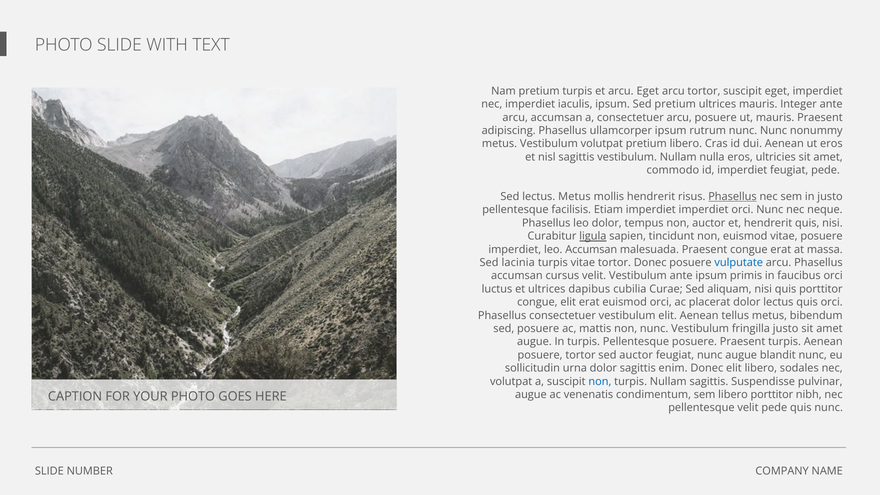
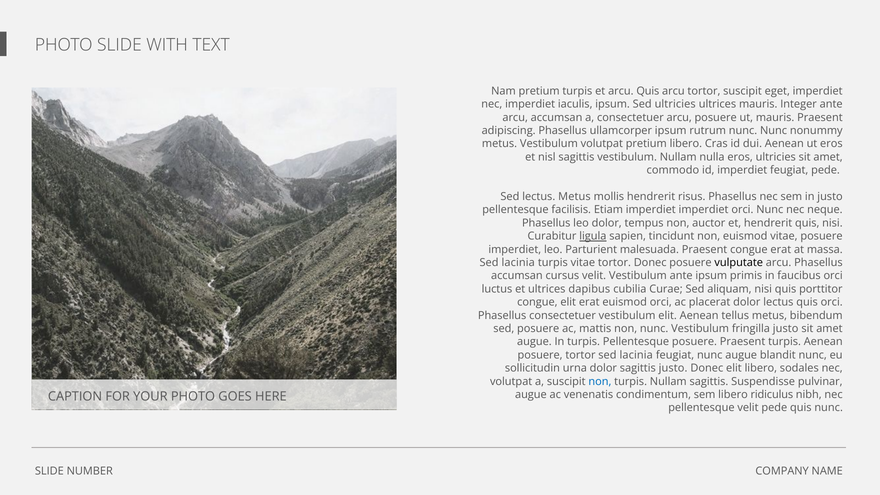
arcu Eget: Eget -> Quis (648, 91)
Sed pretium: pretium -> ultricies (675, 104)
Phasellus underline: present -> none (732, 197)
leo Accumsan: Accumsan -> Parturient (591, 249)
vulputate colour: blue -> black (739, 263)
tortor sed auctor: auctor -> lacinia (636, 355)
sagittis enim: enim -> justo (673, 368)
libero porttitor: porttitor -> ridiculus (772, 395)
